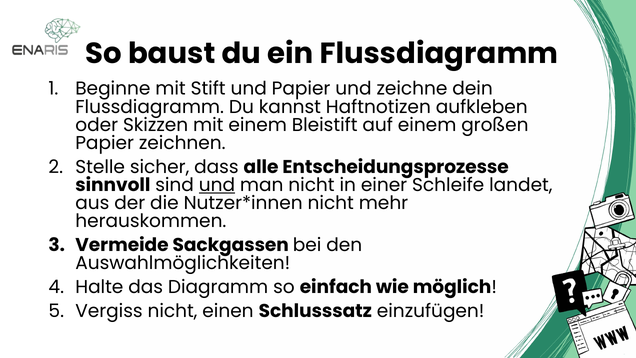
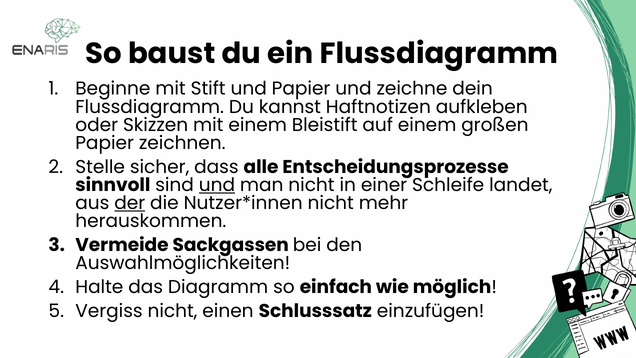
der underline: none -> present (130, 203)
